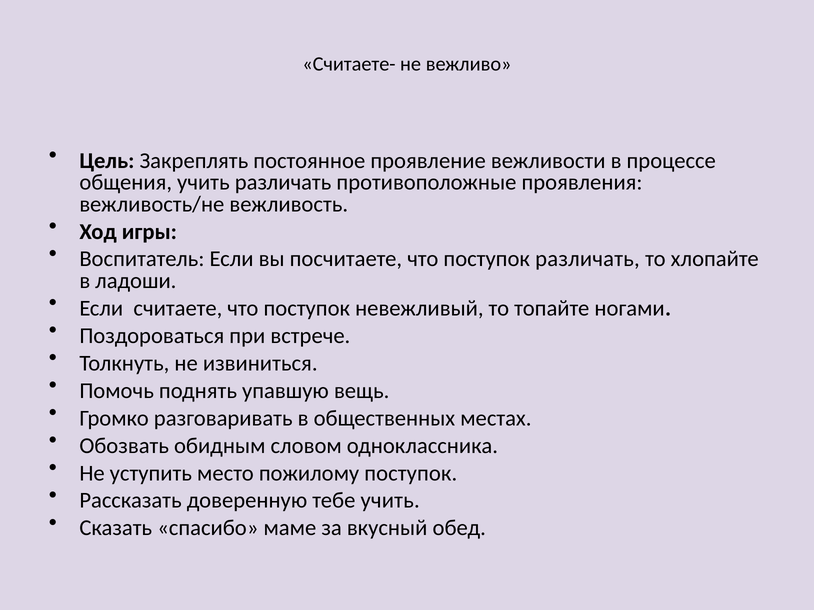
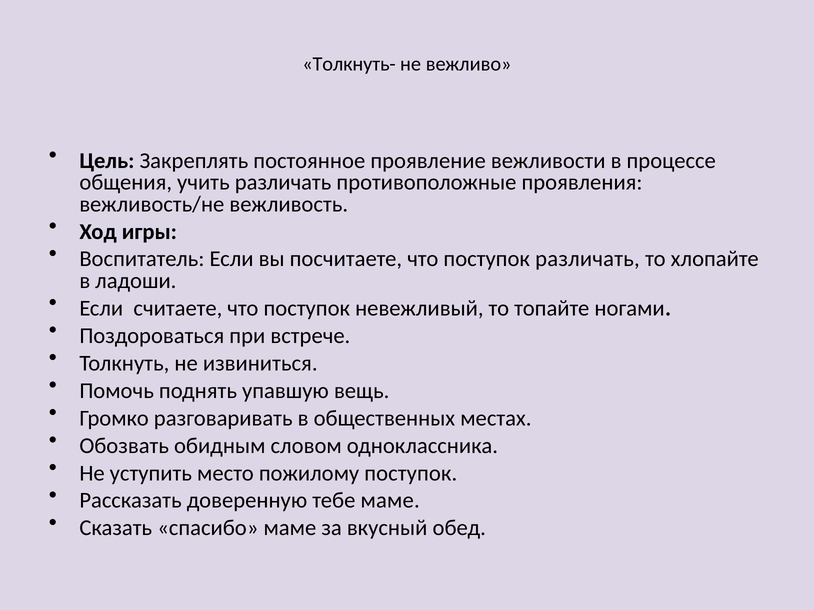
Считаете-: Считаете- -> Толкнуть- (349, 64)
тебе учить: учить -> маме (390, 501)
